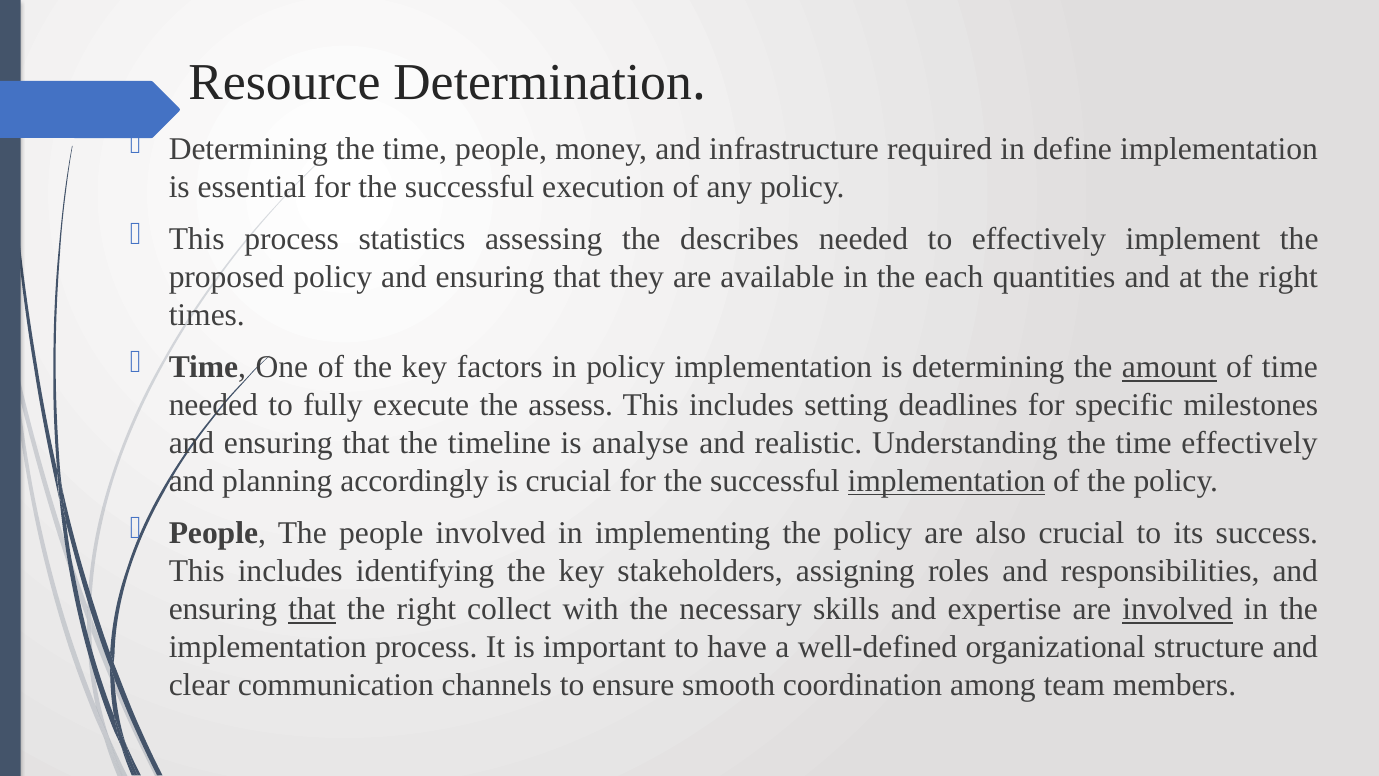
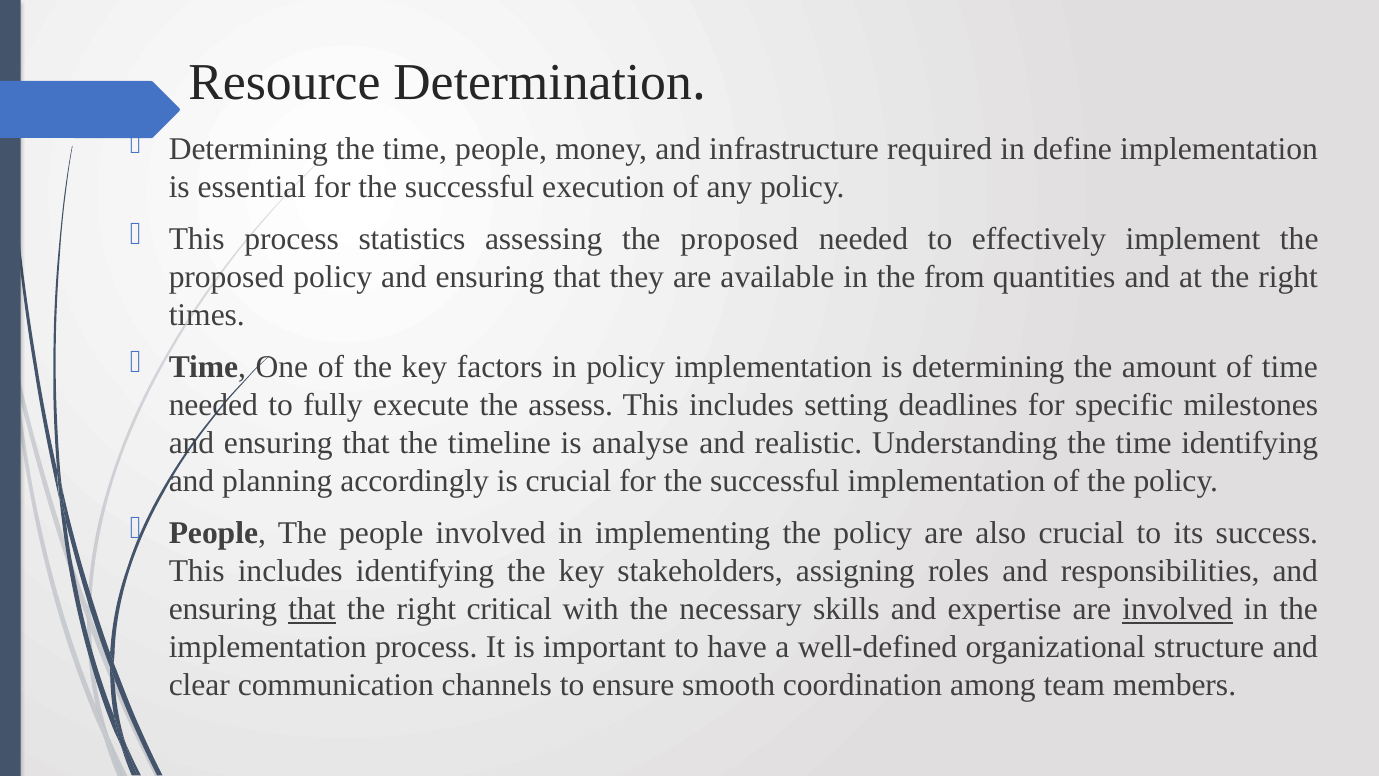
assessing the describes: describes -> proposed (739, 239)
each: each -> from (954, 277)
amount underline: present -> none (1169, 367)
time effectively: effectively -> identifying (1250, 443)
implementation underline: present -> none (946, 481)
collect: collect -> critical (509, 609)
